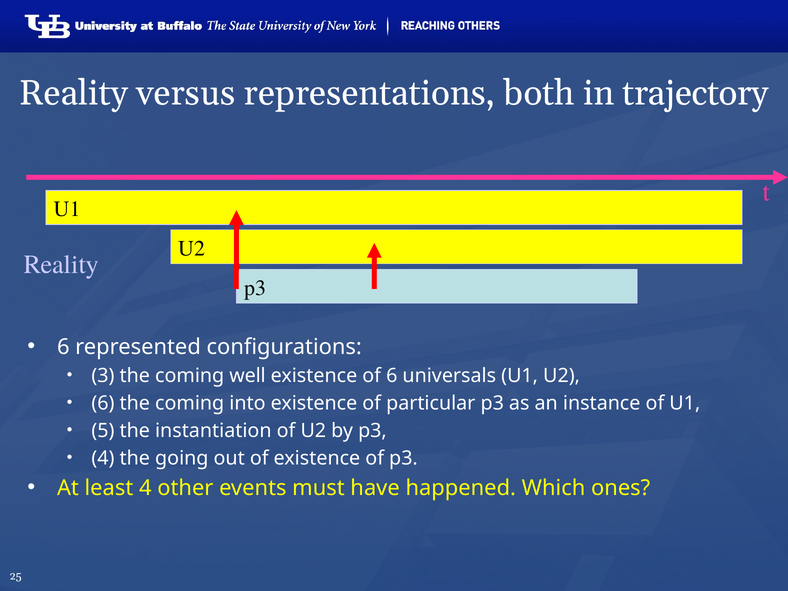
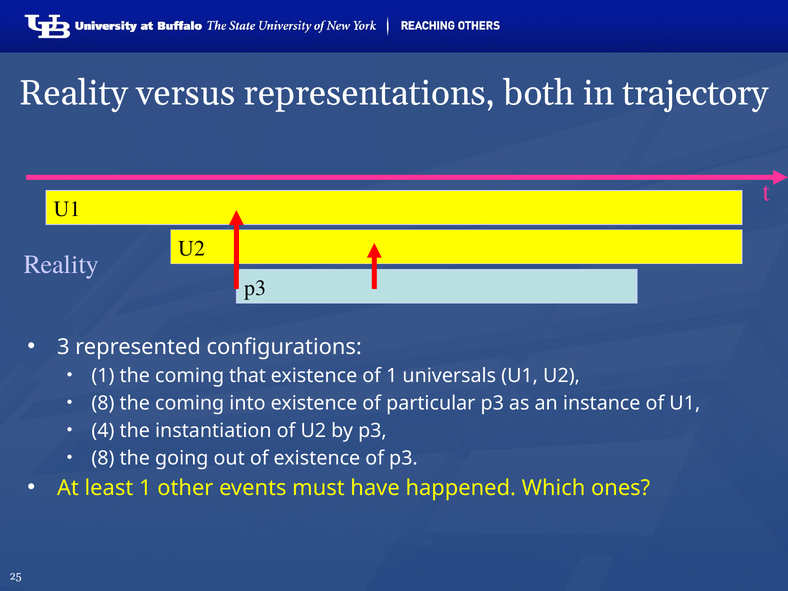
6: 6 -> 3 (63, 347)
3: 3 -> 1 (103, 376)
well: well -> that (248, 376)
of 6: 6 -> 1 (392, 376)
6: 6 -> 8 (103, 403)
5: 5 -> 4 (103, 431)
4: 4 -> 8 (103, 458)
least 4: 4 -> 1 (145, 488)
